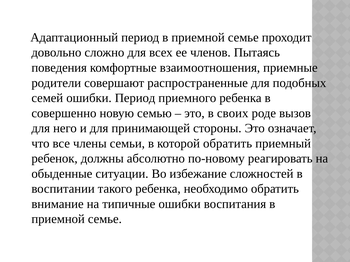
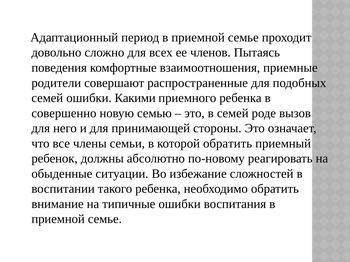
ошибки Период: Период -> Какими (135, 98)
в своих: своих -> семей (233, 113)
